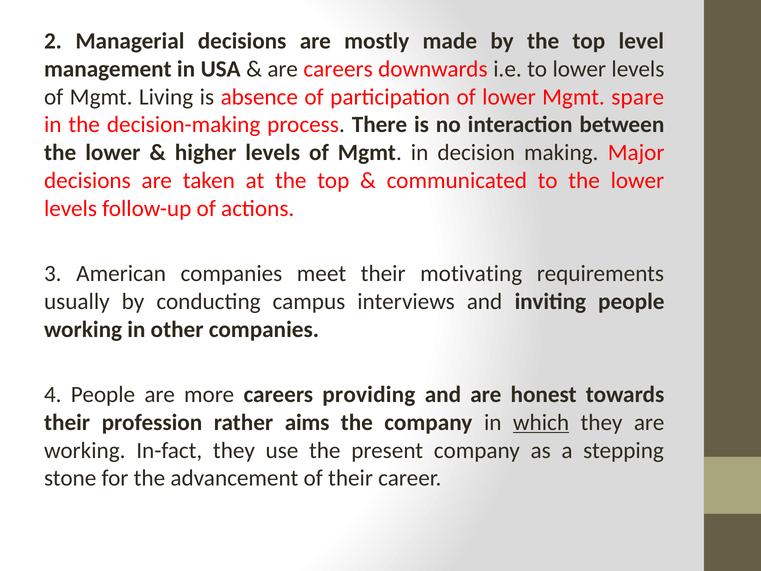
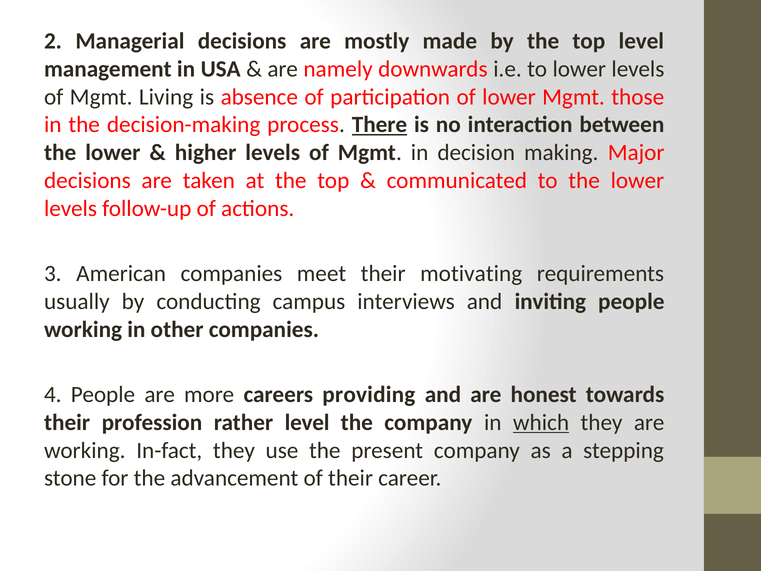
are careers: careers -> namely (338, 69)
spare: spare -> those (638, 97)
There underline: none -> present (379, 125)
rather aims: aims -> level (307, 422)
